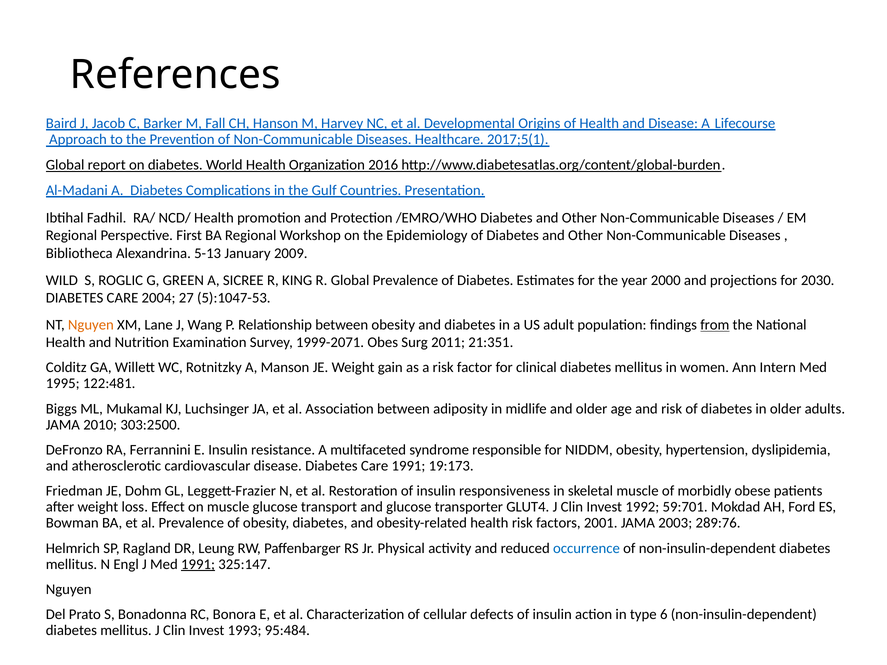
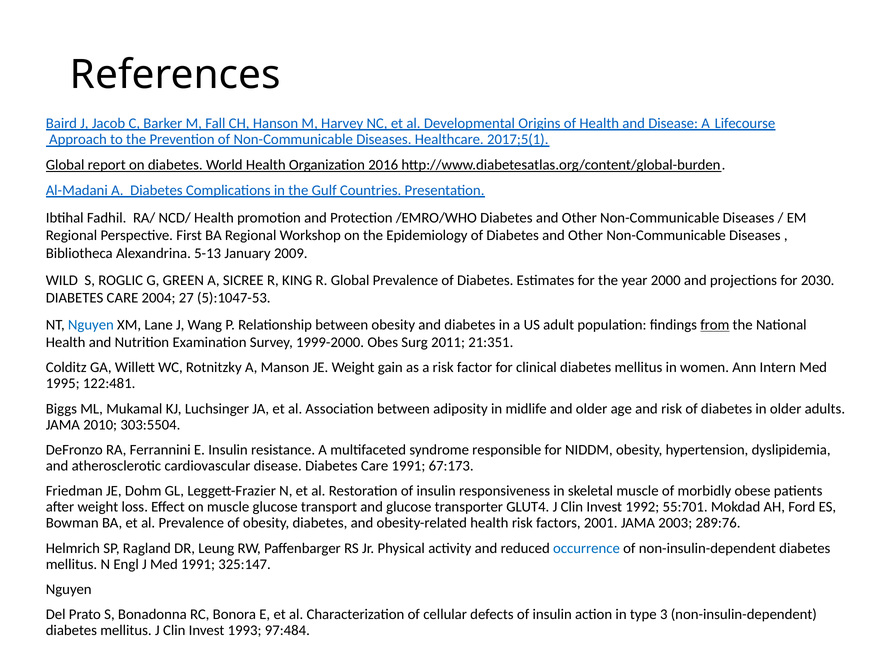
Nguyen colour: orange -> blue (91, 325)
1999-2071: 1999-2071 -> 1999-2000 (330, 343)
303:2500: 303:2500 -> 303:5504 (150, 425)
19:173: 19:173 -> 67:173 (451, 466)
59:701: 59:701 -> 55:701 (685, 507)
1991 underline: present -> none (198, 564)
6: 6 -> 3 (664, 615)
95:484: 95:484 -> 97:484 (287, 631)
